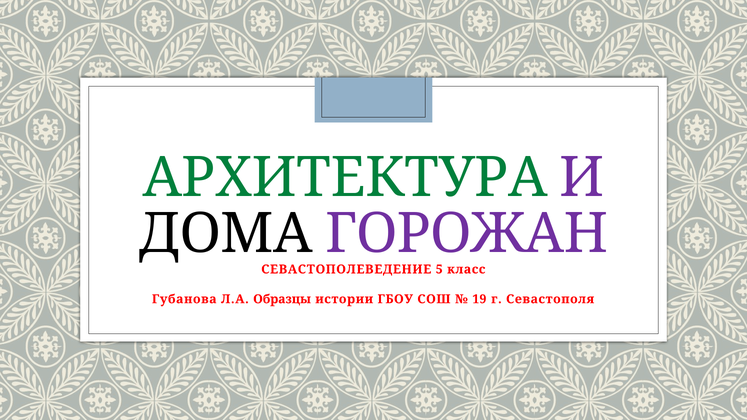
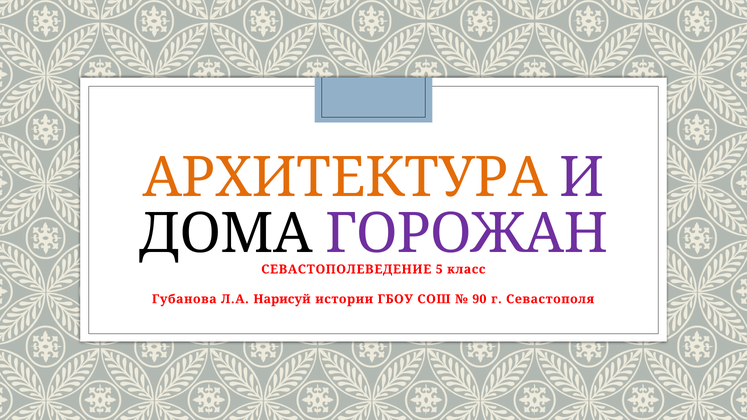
АРХИТЕКТУРА colour: green -> orange (345, 178)
Образцы: Образцы -> Нарисуй (282, 299)
19: 19 -> 90 (479, 299)
